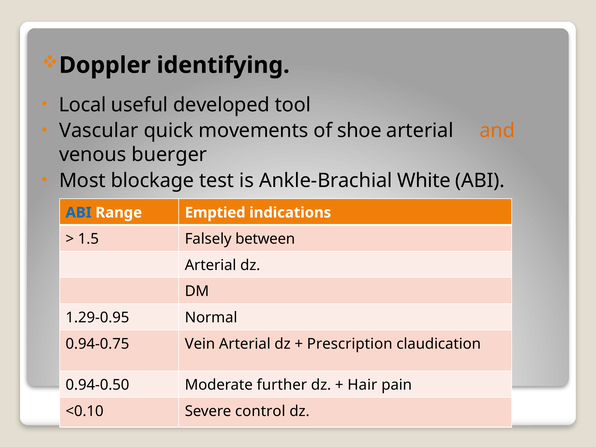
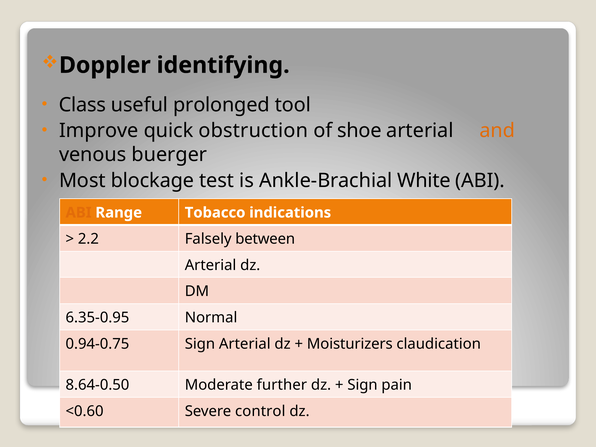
Local: Local -> Class (82, 105)
developed: developed -> prolonged (221, 105)
Vascular: Vascular -> Improve (99, 131)
movements: movements -> obstruction (253, 131)
ABI colour: blue -> orange (79, 213)
Emptied: Emptied -> Tobacco (215, 213)
1.5: 1.5 -> 2.2 (88, 239)
1.29-0.95: 1.29-0.95 -> 6.35-0.95 (97, 318)
0.94-0.75 Vein: Vein -> Sign (200, 344)
Prescription: Prescription -> Moisturizers (350, 344)
0.94-0.50: 0.94-0.50 -> 8.64-0.50 (97, 385)
Hair: Hair -> Sign (362, 385)
<0.10: <0.10 -> <0.60 (85, 411)
